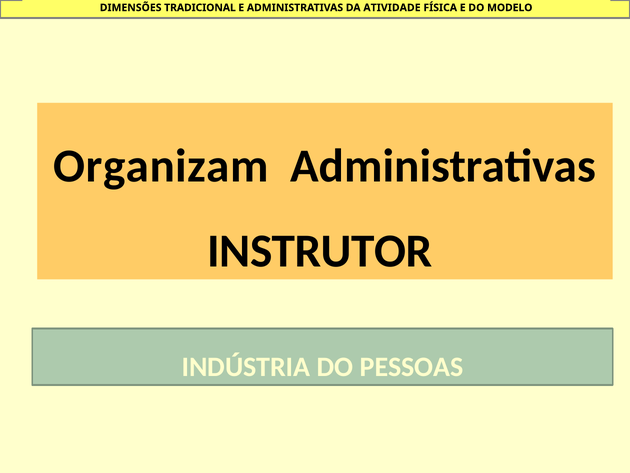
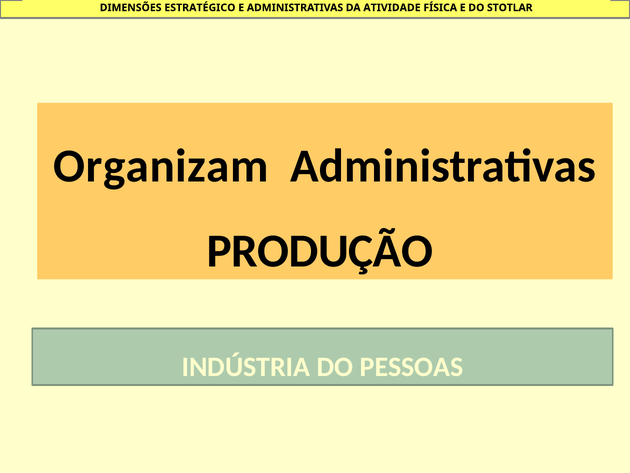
TRADICIONAL: TRADICIONAL -> ESTRATÉGICO (200, 8)
MODELO: MODELO -> STOTLAR (510, 8)
INSTRUTOR: INSTRUTOR -> PRODUÇÃO (320, 251)
